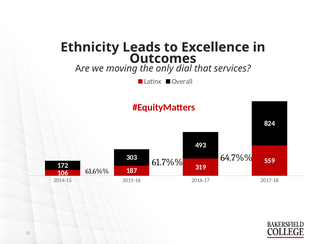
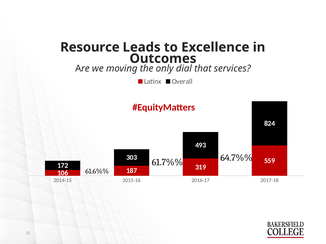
Ethnicity: Ethnicity -> Resource (90, 47)
